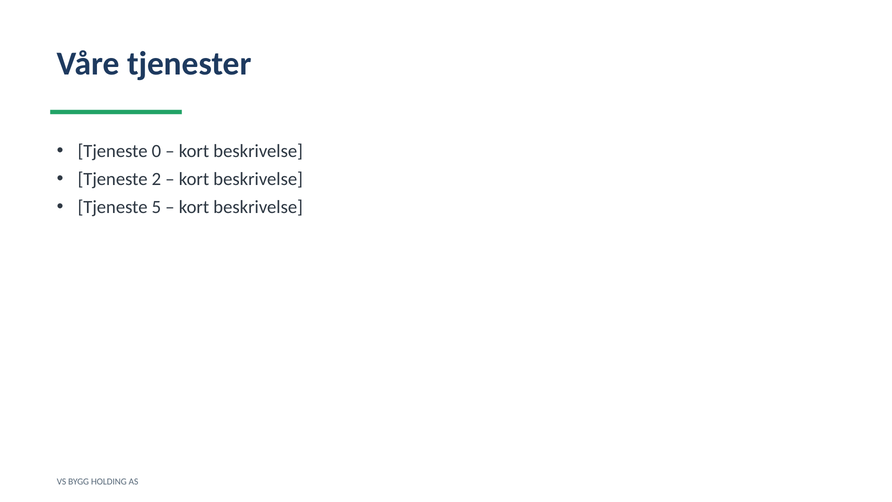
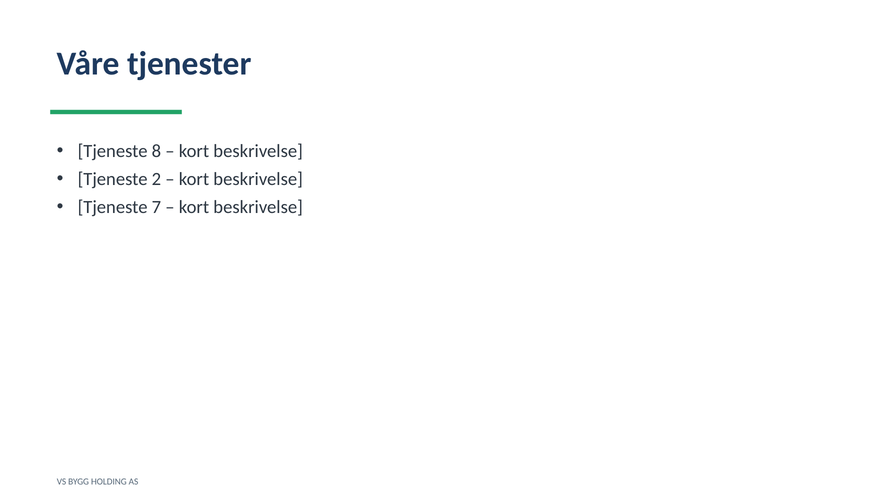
0: 0 -> 8 (156, 151)
5: 5 -> 7 (156, 207)
